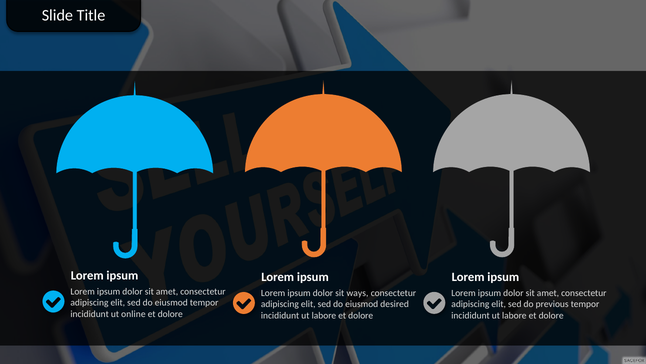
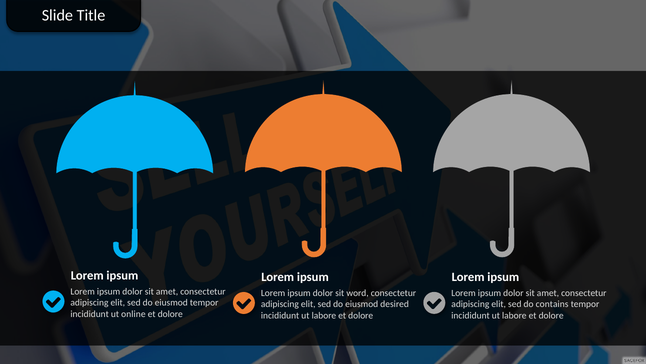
ways: ways -> word (358, 292)
previous: previous -> contains (552, 304)
